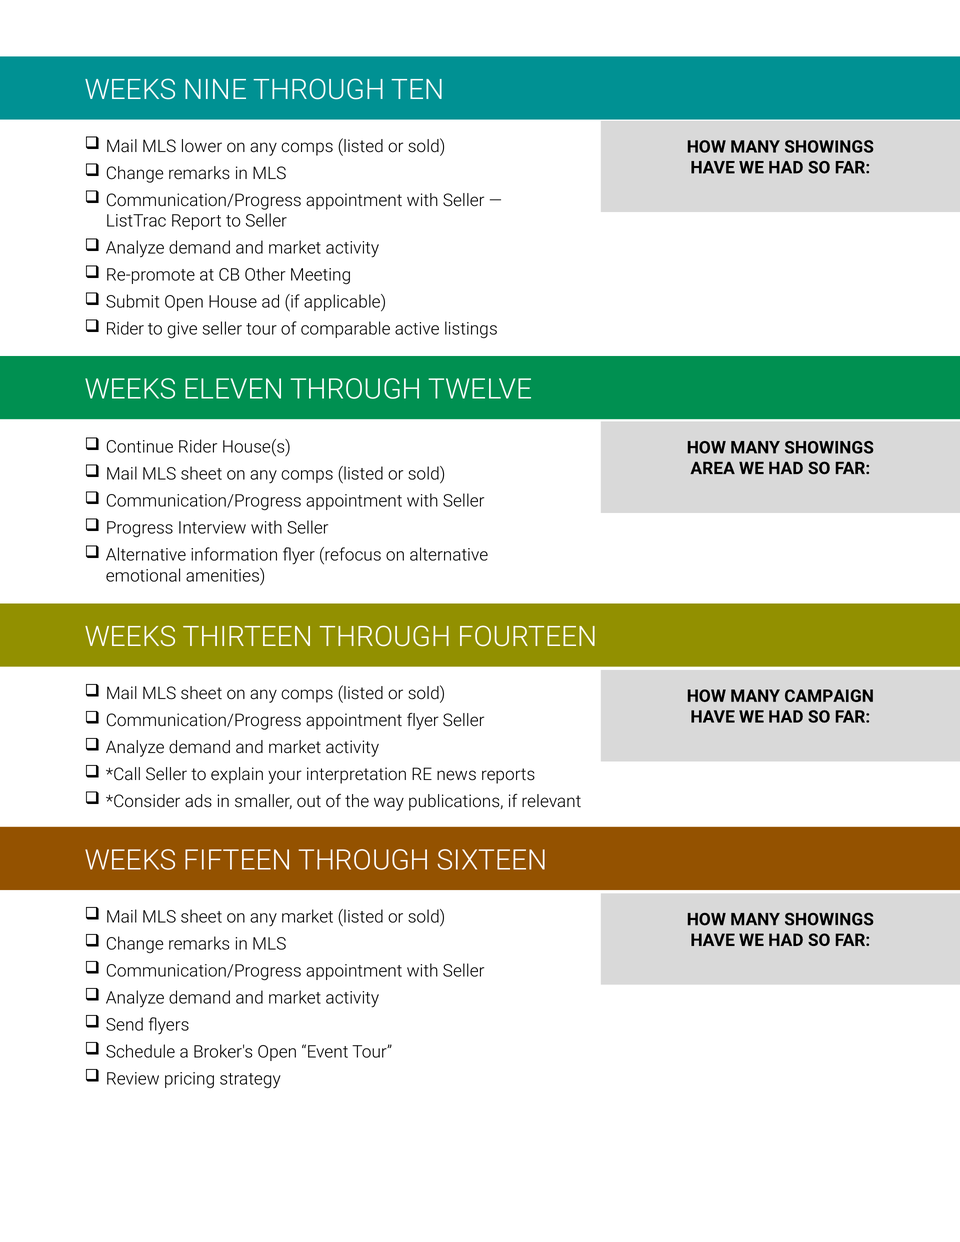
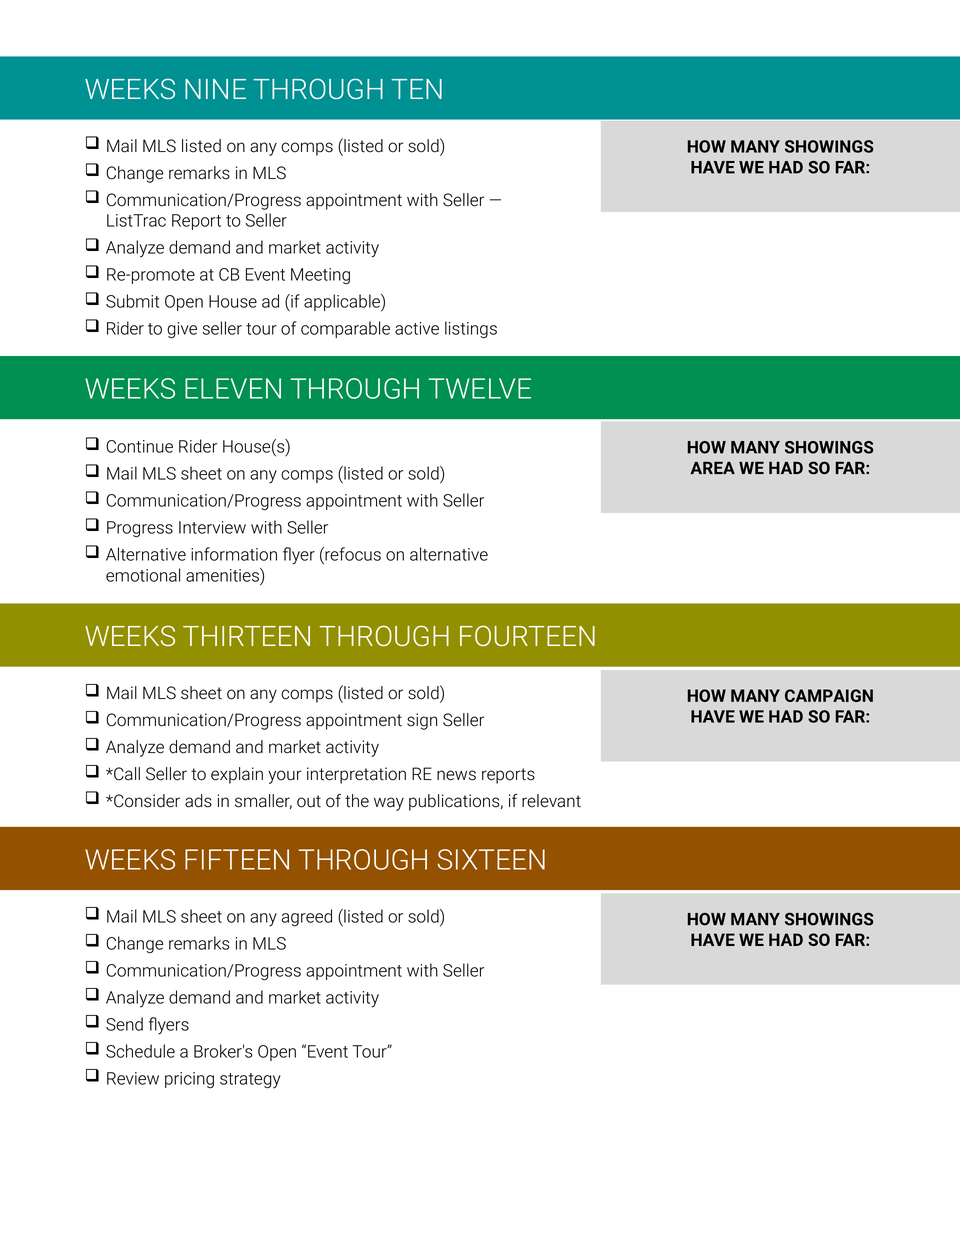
MLS lower: lower -> listed (201, 147)
CB Other: Other -> Event (265, 275)
appointment flyer: flyer -> sign (423, 721)
any market: market -> agreed (307, 917)
